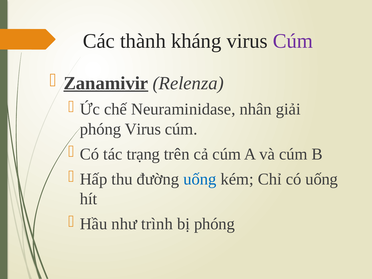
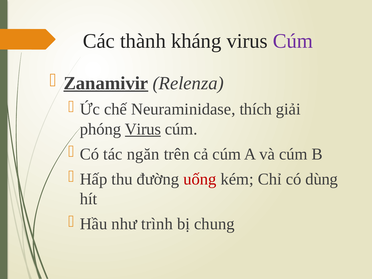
nhân: nhân -> thích (256, 109)
Virus underline: none -> present (143, 129)
trạng: trạng -> ngăn (143, 154)
uống colour: blue -> red (200, 179)
có uống: uống -> dùng (322, 179)
bị phóng: phóng -> chung (214, 224)
